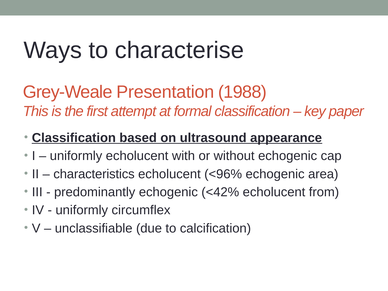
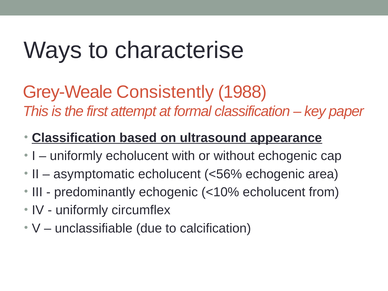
Presentation: Presentation -> Consistently (165, 92)
characteristics: characteristics -> asymptomatic (94, 174)
<96%: <96% -> <56% (223, 174)
<42%: <42% -> <10% (220, 192)
